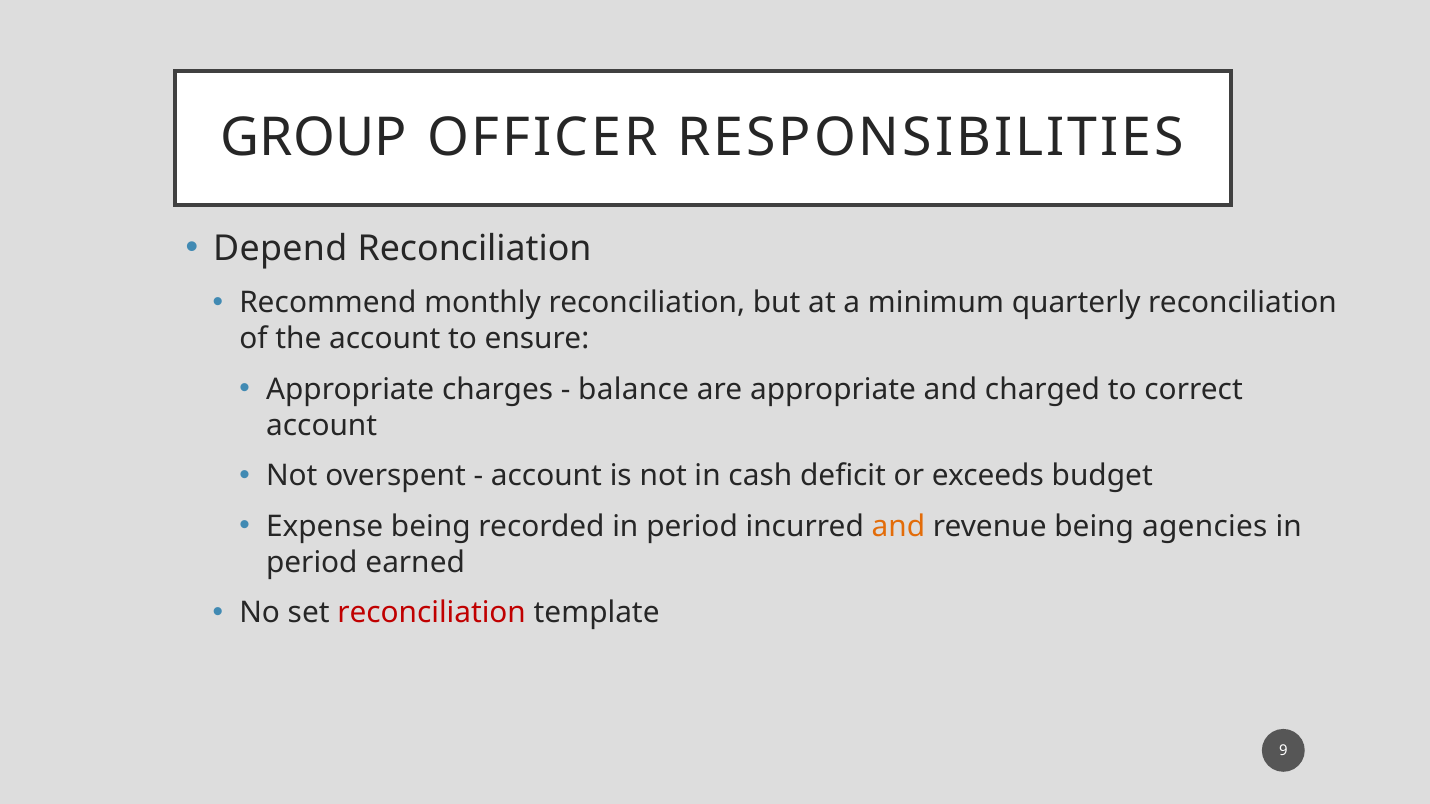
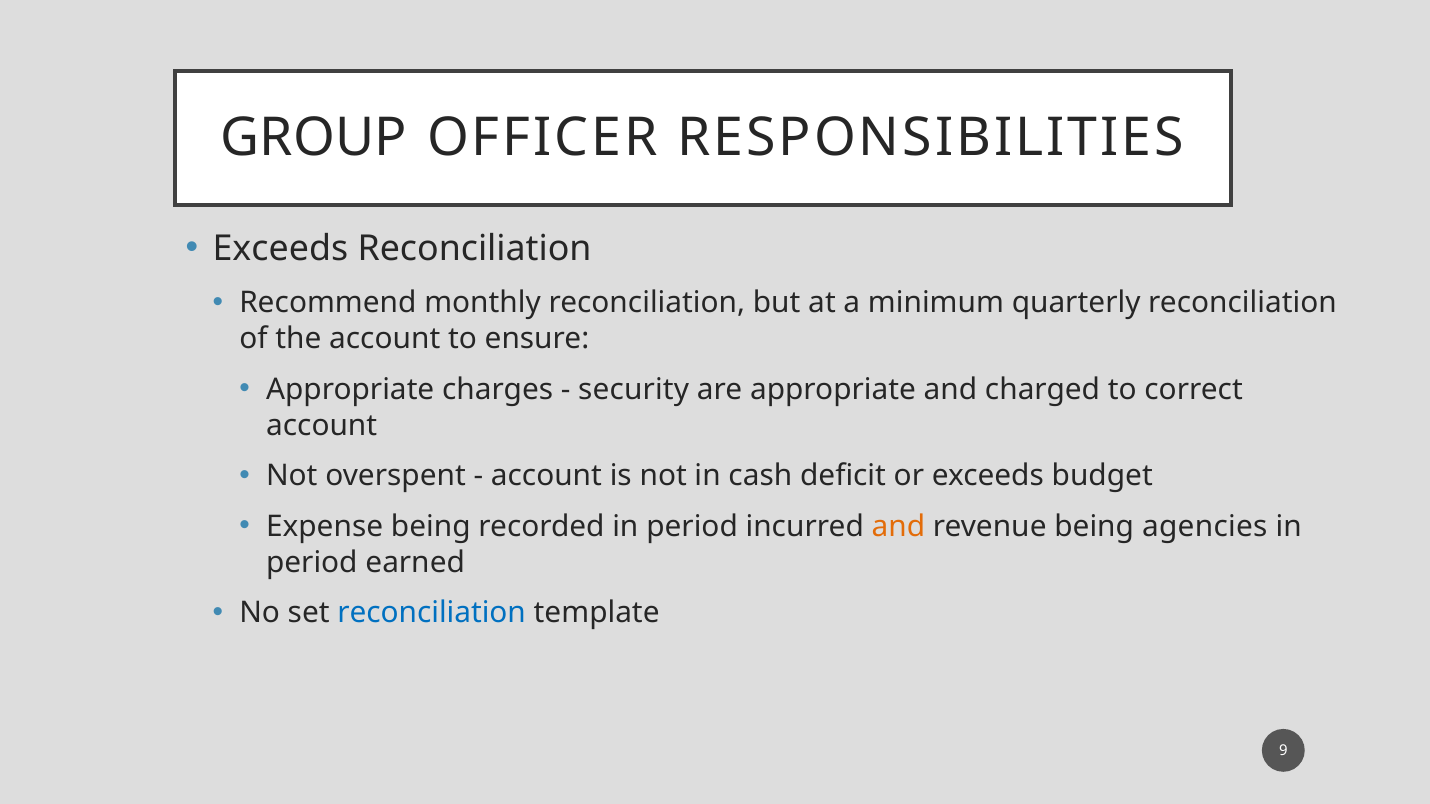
Depend: Depend -> Exceeds (280, 249)
balance: balance -> security (634, 390)
reconciliation colour: red -> blue (432, 613)
